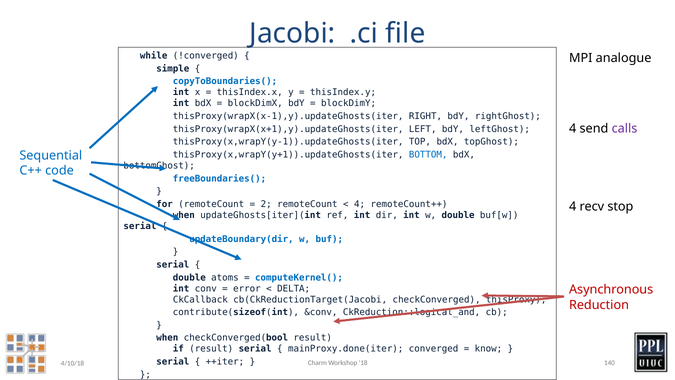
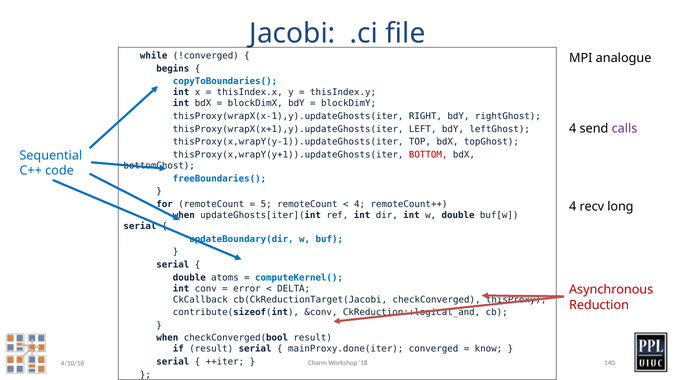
simple: simple -> begins (173, 69)
BOTTOM colour: blue -> red (428, 155)
2: 2 -> 5 (266, 204)
stop: stop -> long (620, 206)
